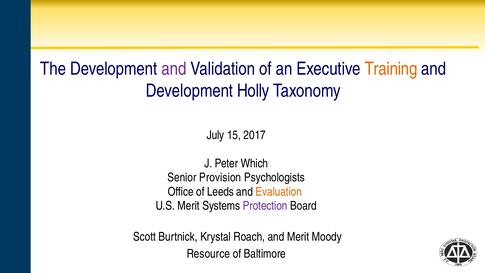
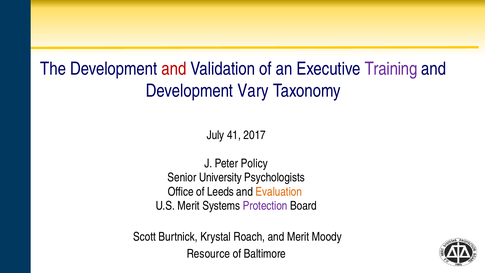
and colour: purple -> red (174, 69)
Training colour: orange -> purple (391, 69)
Holly: Holly -> Vary (253, 91)
15: 15 -> 41 (234, 135)
Which: Which -> Policy (254, 163)
Provision: Provision -> University (220, 177)
